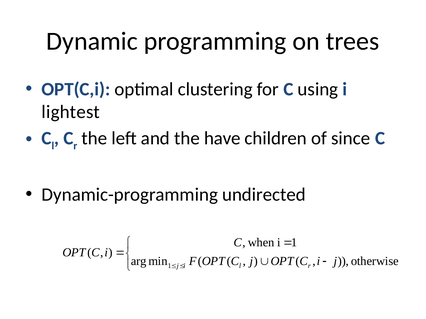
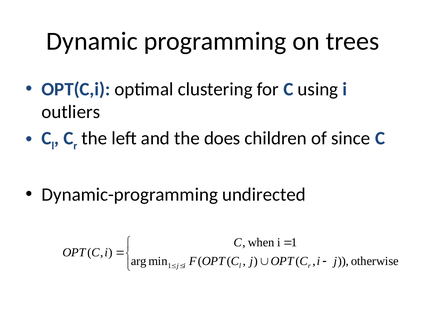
lightest: lightest -> outliers (71, 112)
have: have -> does (222, 139)
